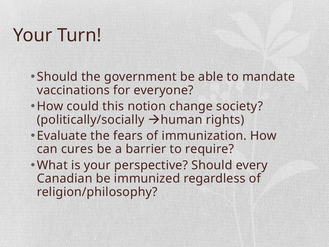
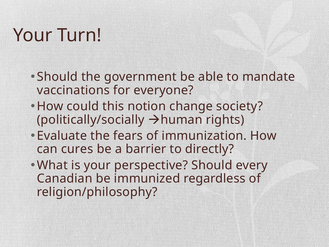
require: require -> directly (210, 149)
